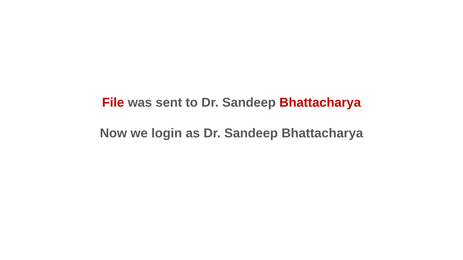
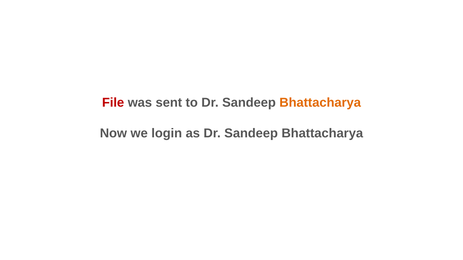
Bhattacharya colour: red -> orange (320, 103)
